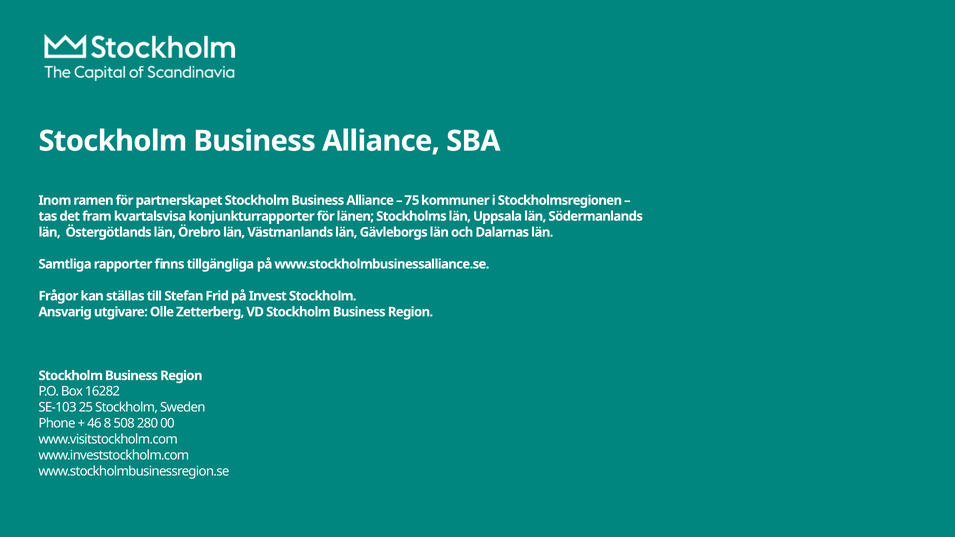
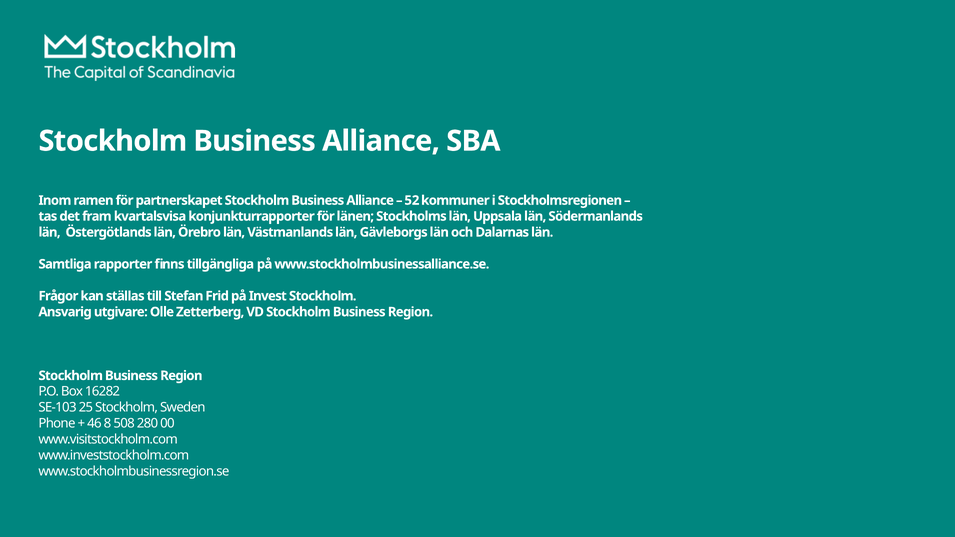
75: 75 -> 52 (412, 200)
